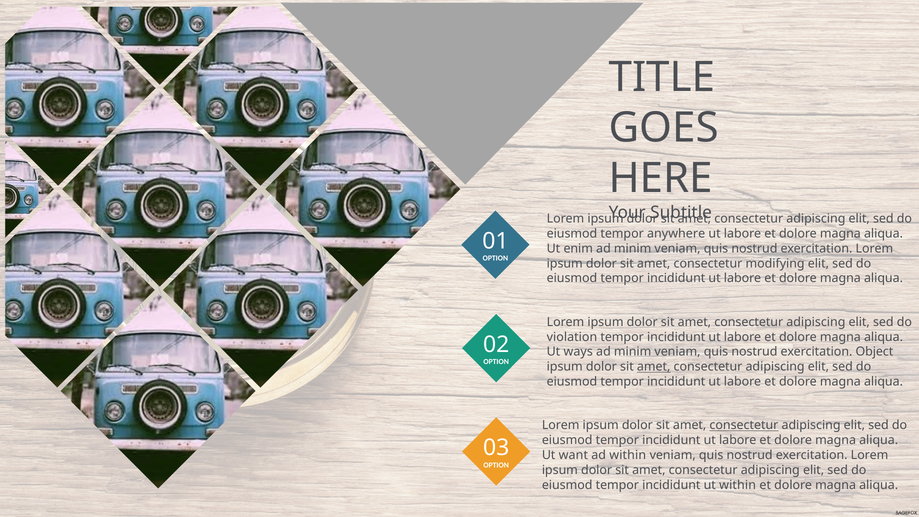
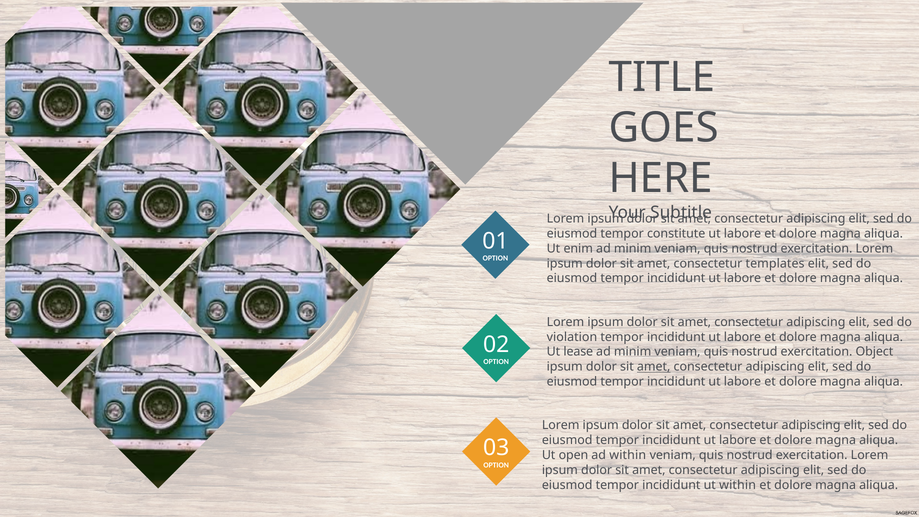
anywhere: anywhere -> constitute (676, 233)
modifying: modifying -> templates (775, 263)
ways: ways -> lease (578, 352)
consectetur underline: present -> none (744, 425)
want: want -> open (573, 455)
